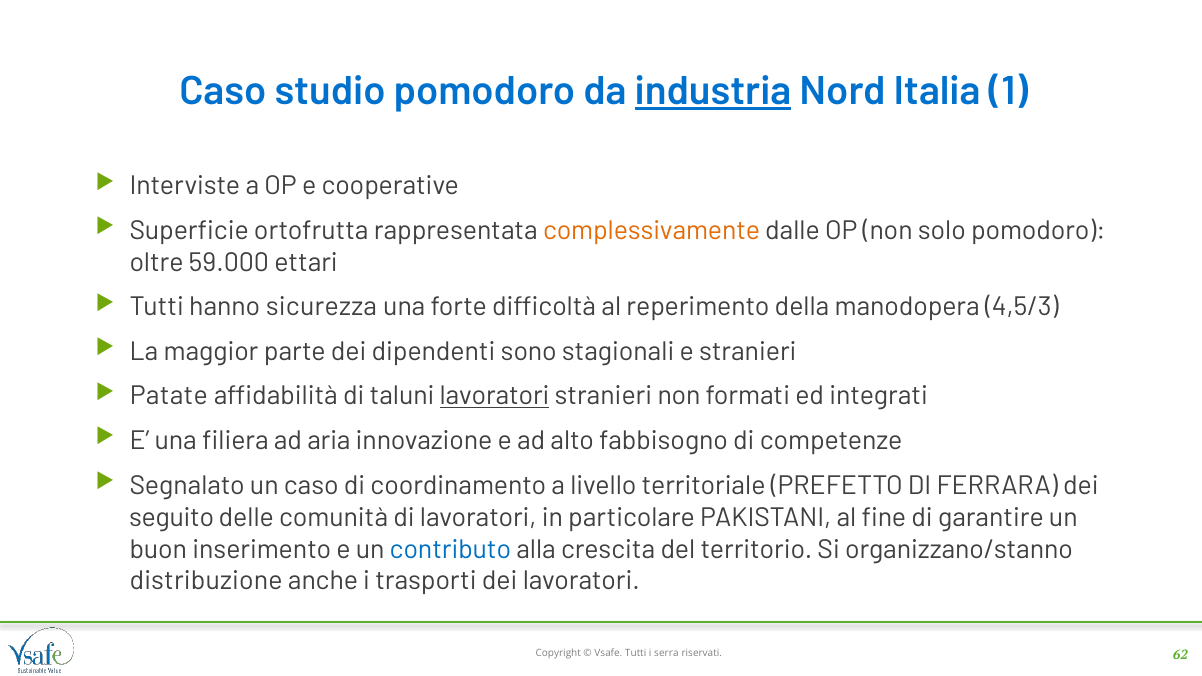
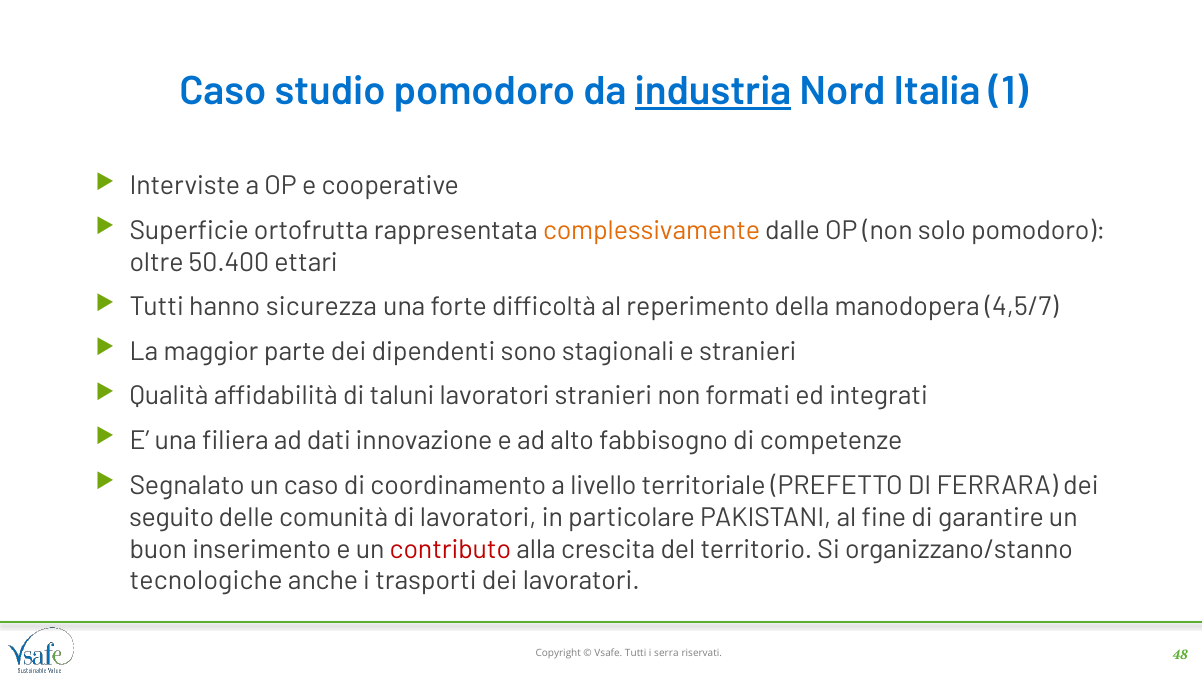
59.000: 59.000 -> 50.400 (229, 263)
4,5/3: 4,5/3 -> 4,5/7 (1022, 307)
Patate: Patate -> Qualità (169, 396)
lavoratori underline: present -> none (495, 396)
aria: aria -> dati (329, 441)
contributo colour: blue -> red (450, 549)
distribuzione: distribuzione -> tecnologiche (206, 581)
62: 62 -> 48 (1180, 656)
